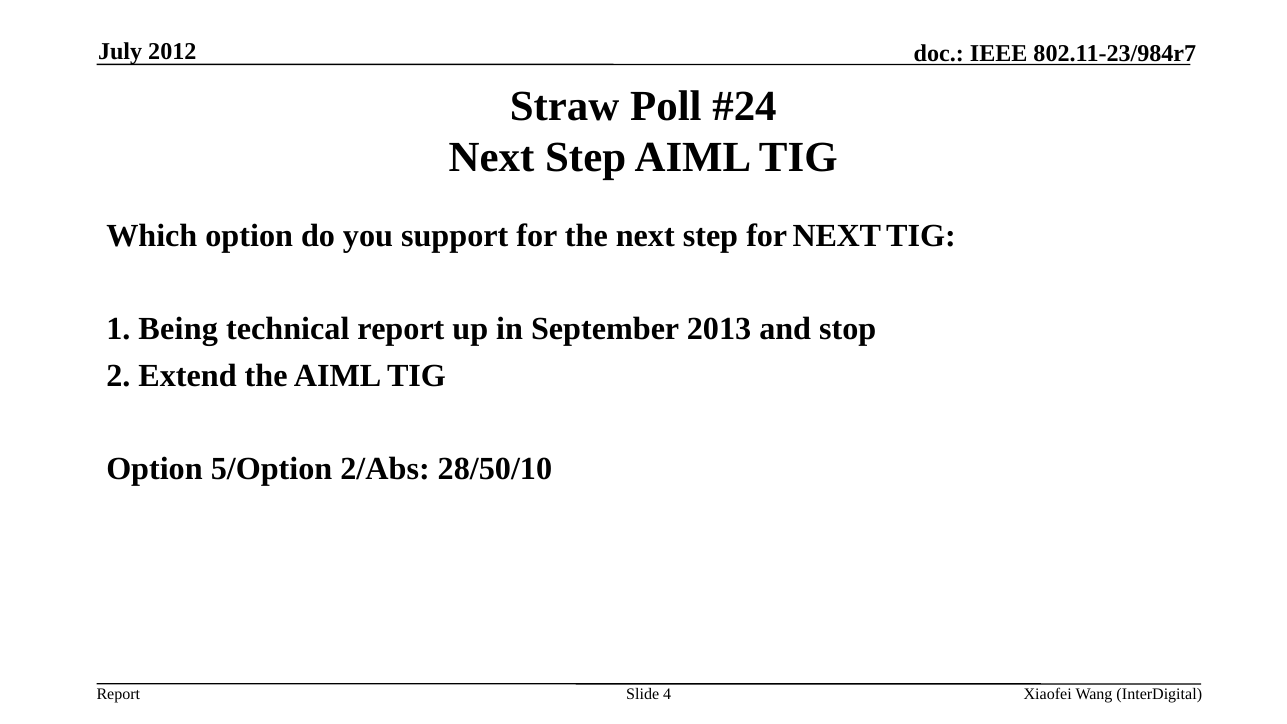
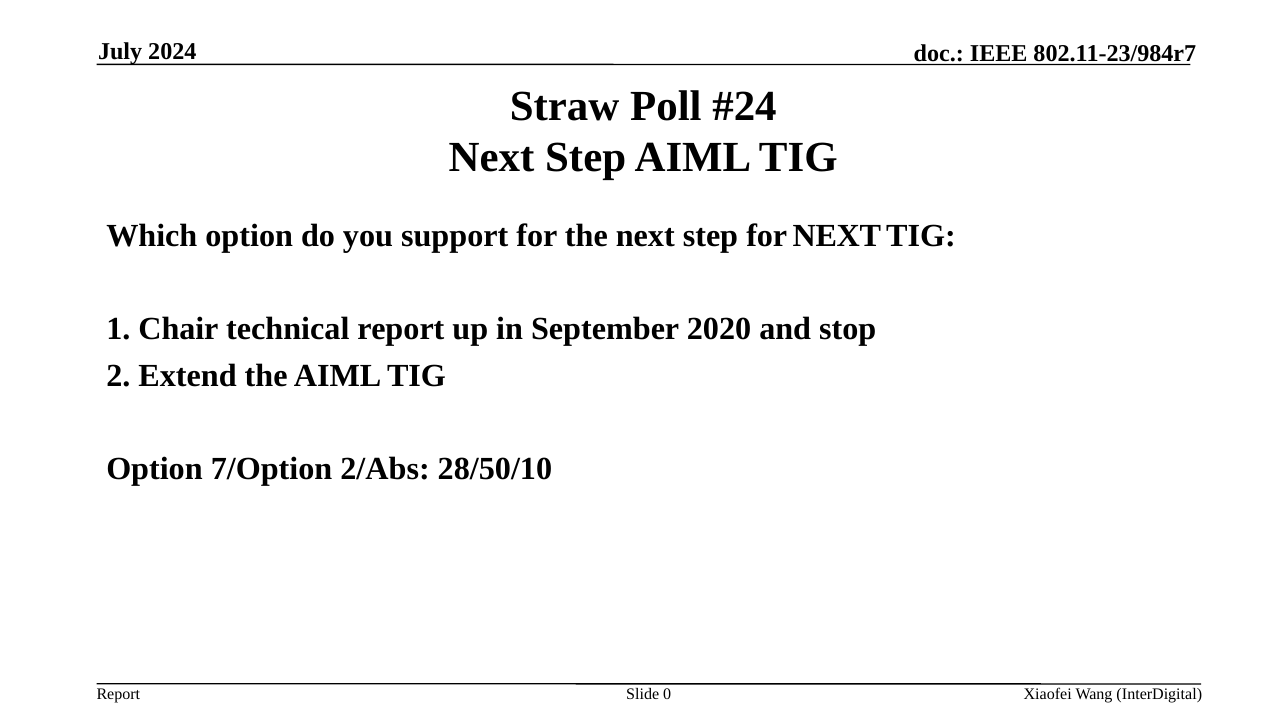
2012: 2012 -> 2024 (172, 51)
Being: Being -> Chair (178, 329)
2013: 2013 -> 2020 (719, 329)
5/Option: 5/Option -> 7/Option (272, 469)
4: 4 -> 0 (667, 694)
